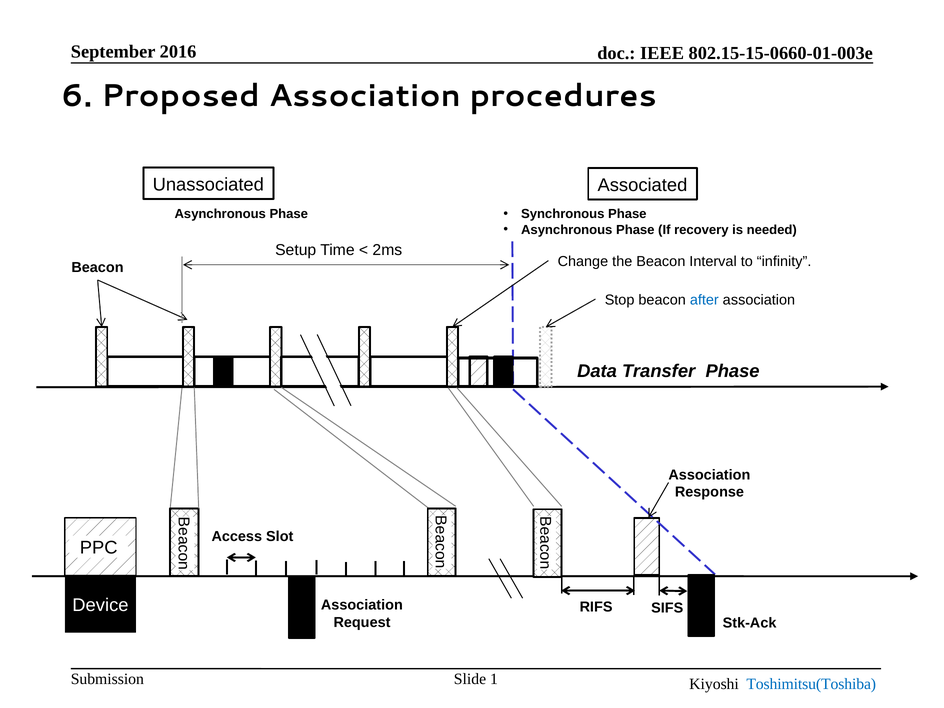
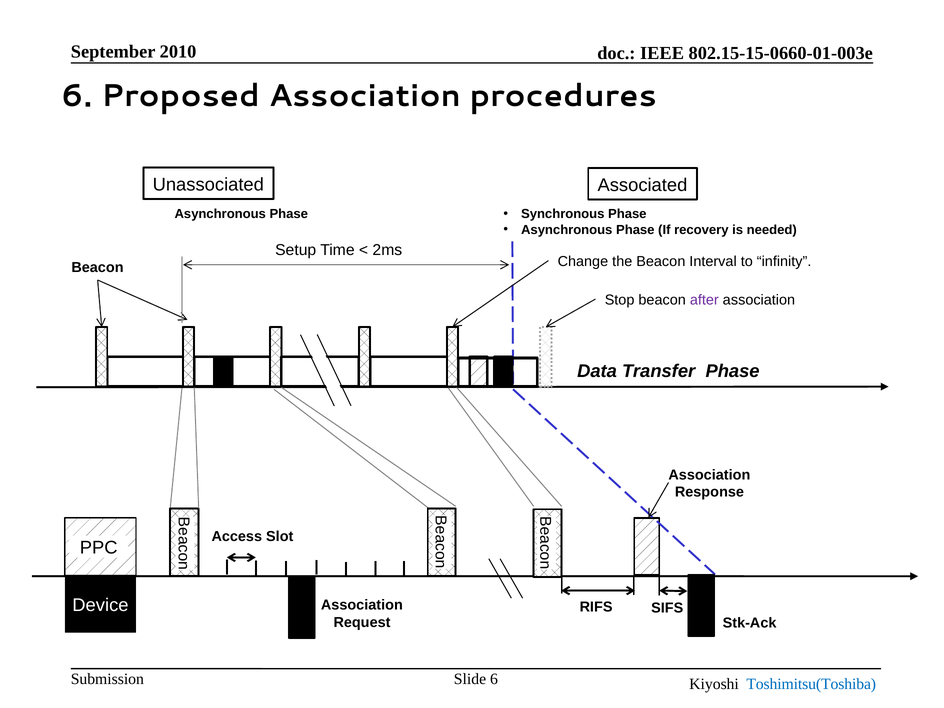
2016: 2016 -> 2010 (178, 52)
after colour: blue -> purple (704, 300)
Slide 1: 1 -> 6 (494, 679)
